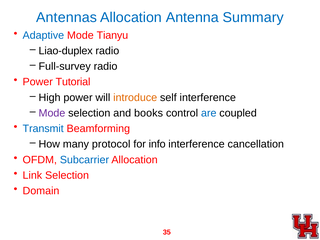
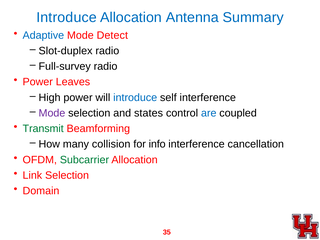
Antennas: Antennas -> Introduce (67, 18)
Tianyu: Tianyu -> Detect (112, 35)
Liao-duplex: Liao-duplex -> Slot-duplex (66, 51)
Tutorial: Tutorial -> Leaves (73, 82)
introduce colour: orange -> blue (135, 98)
books: books -> states (149, 113)
Transmit colour: blue -> green (43, 129)
protocol: protocol -> collision (111, 144)
Subcarrier colour: blue -> green (84, 160)
